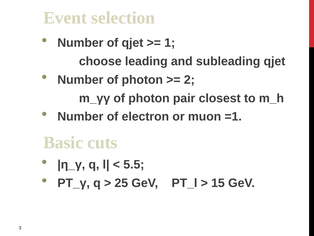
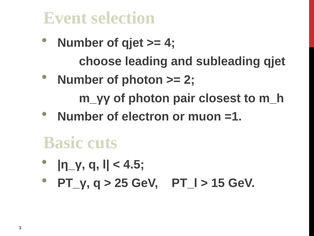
1: 1 -> 4 (170, 43)
5.5: 5.5 -> 4.5 (134, 164)
